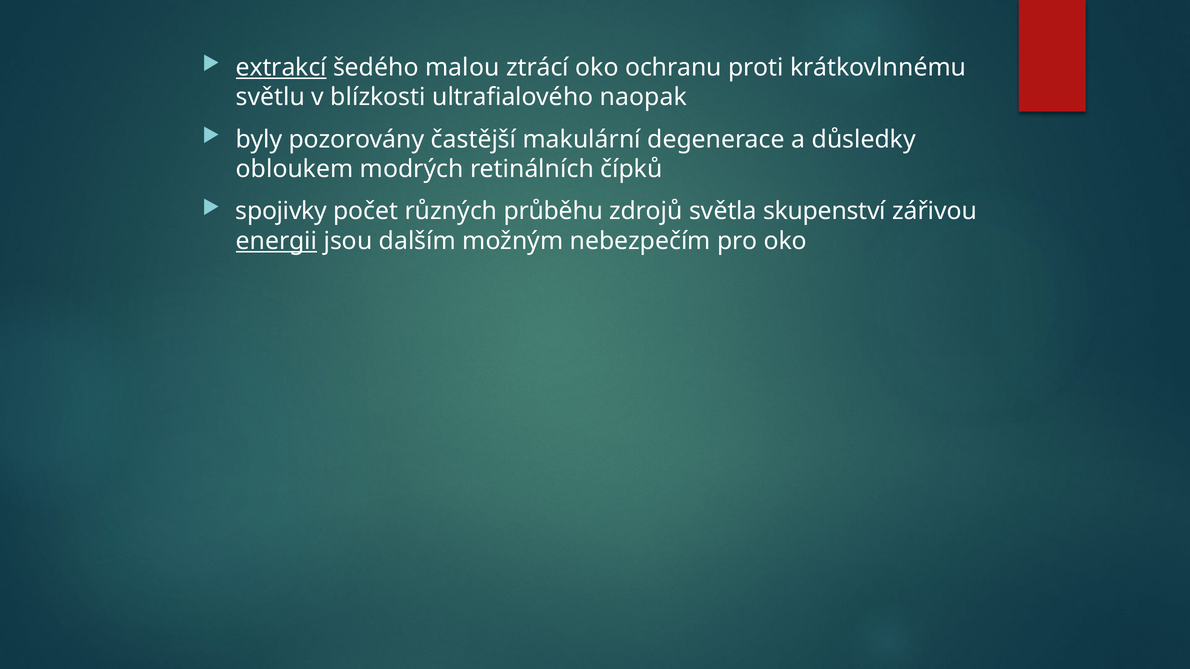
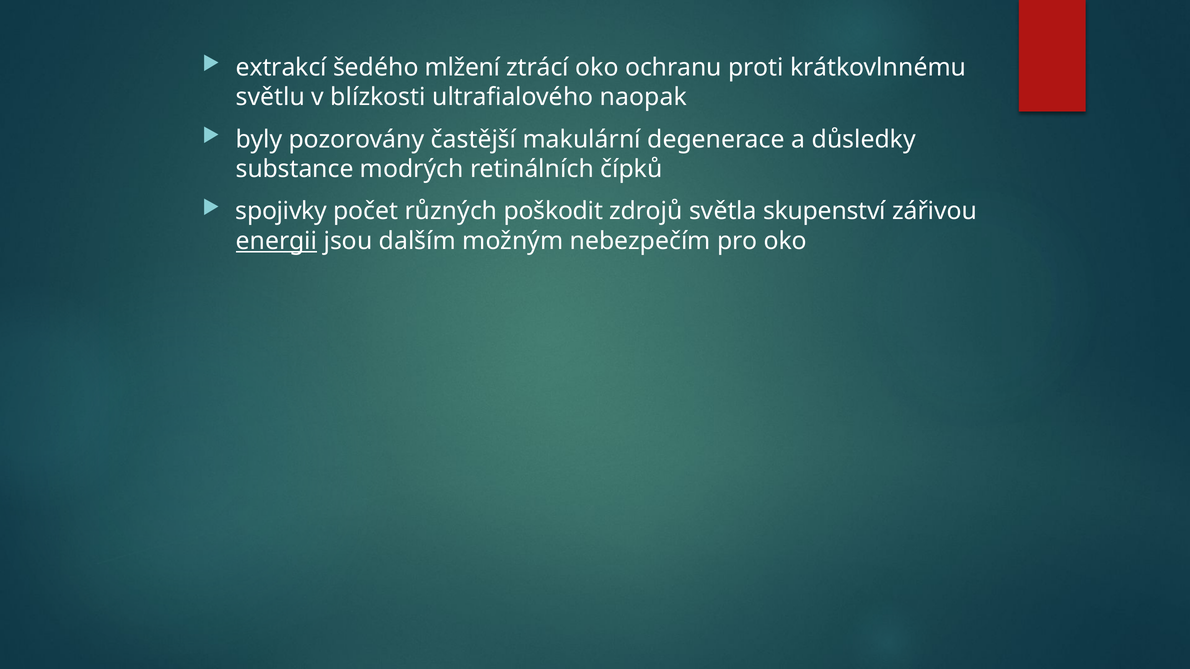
extrakcí underline: present -> none (281, 68)
malou: malou -> mlžení (462, 68)
obloukem: obloukem -> substance (295, 169)
průběhu: průběhu -> poškodit (553, 211)
